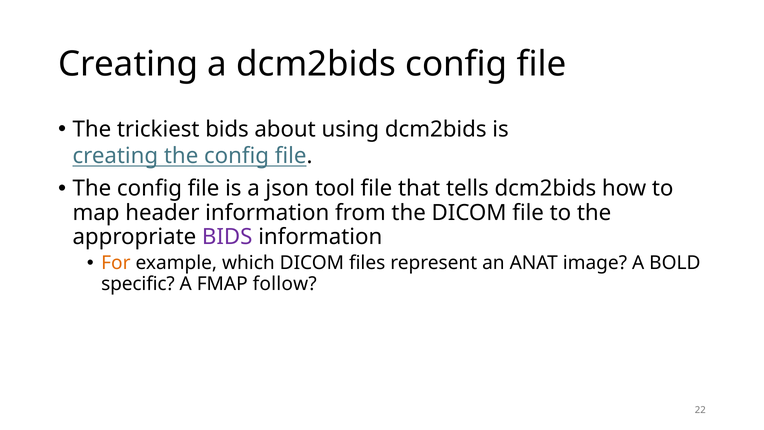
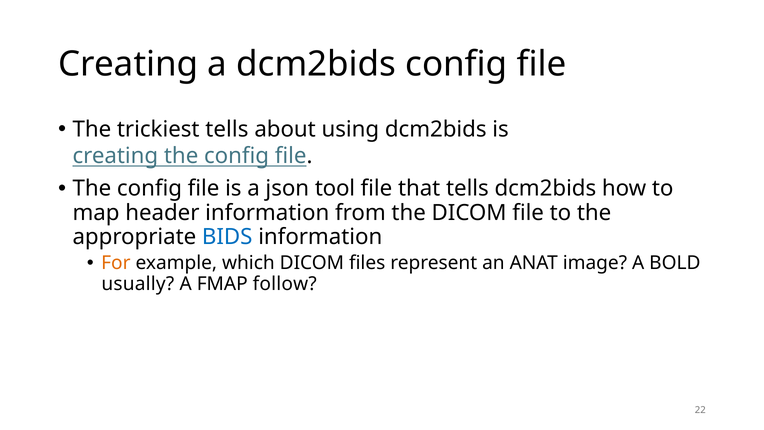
trickiest bids: bids -> tells (227, 129)
BIDS colour: purple -> blue (227, 237)
specific: specific -> usually (138, 284)
